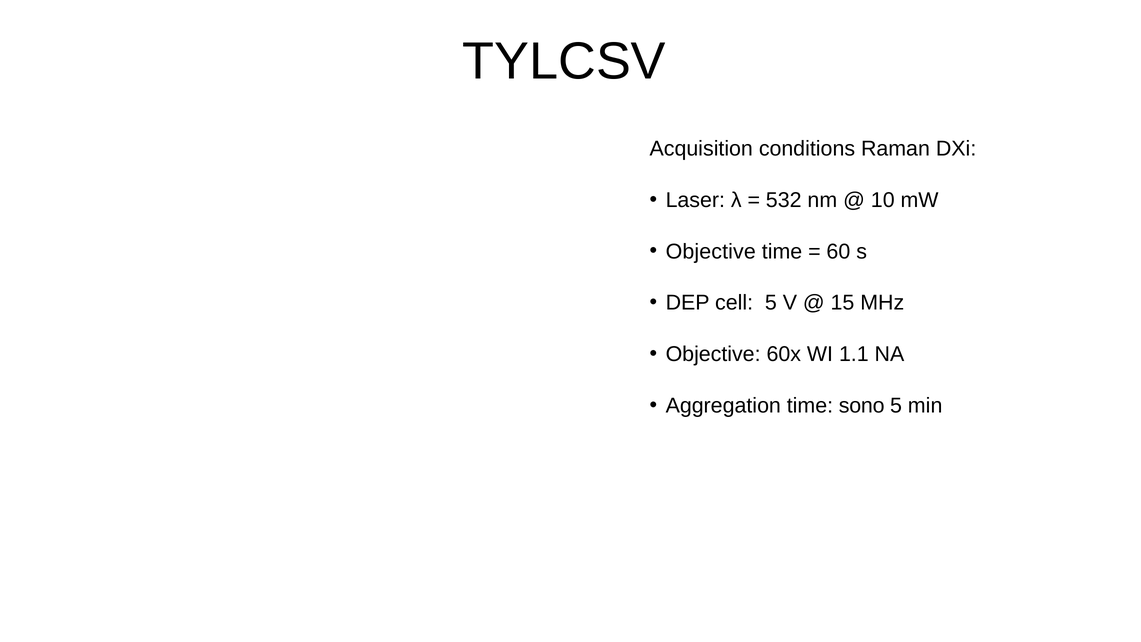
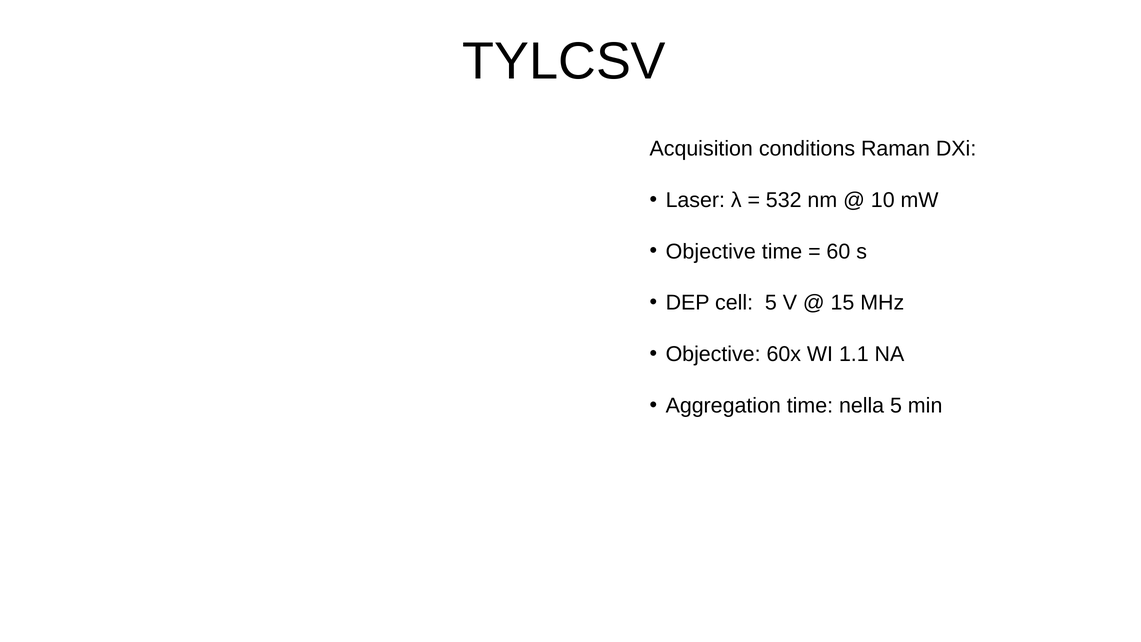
sono: sono -> nella (862, 405)
